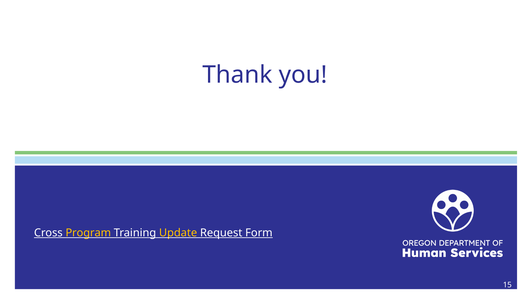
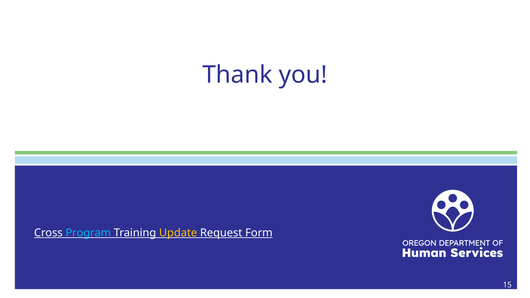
Program colour: yellow -> light blue (88, 233)
